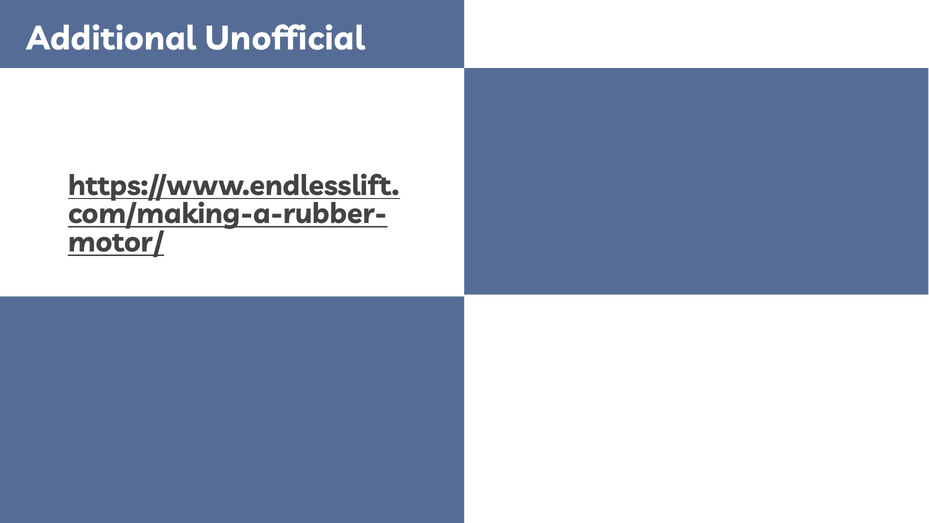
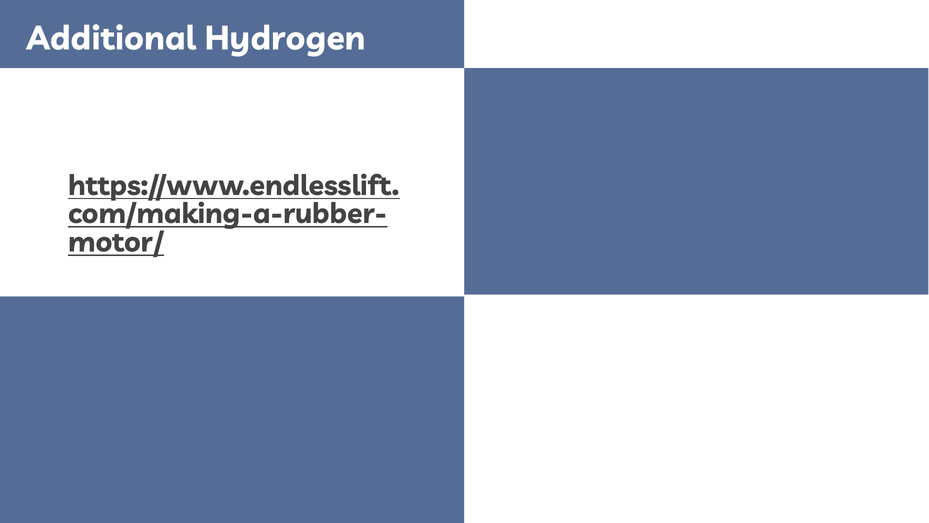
Additional Unofficial: Unofficial -> Hydrogen (285, 38)
